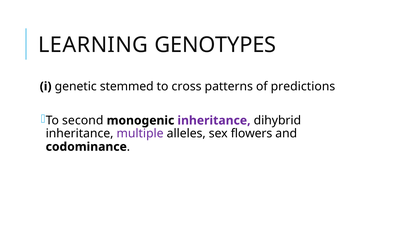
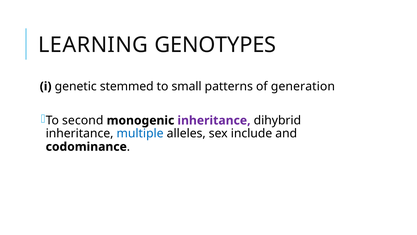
cross: cross -> small (187, 86)
predictions: predictions -> generation (303, 86)
multiple colour: purple -> blue (140, 133)
flowers: flowers -> include (252, 133)
